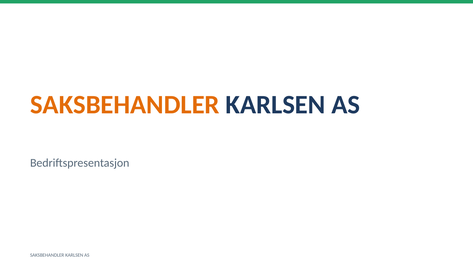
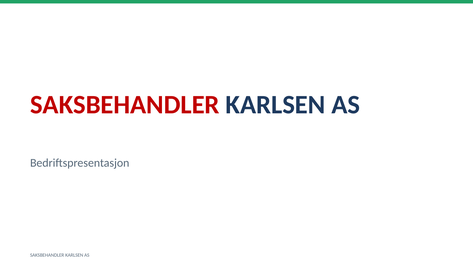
SAKSBEHANDLER colour: orange -> red (125, 105)
